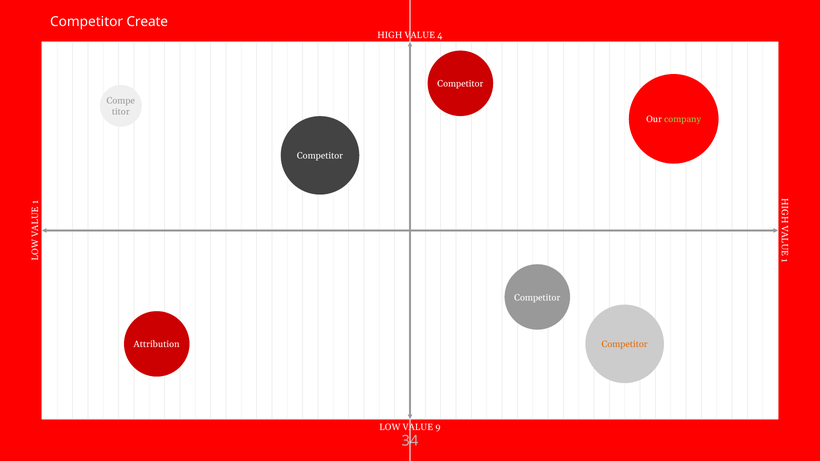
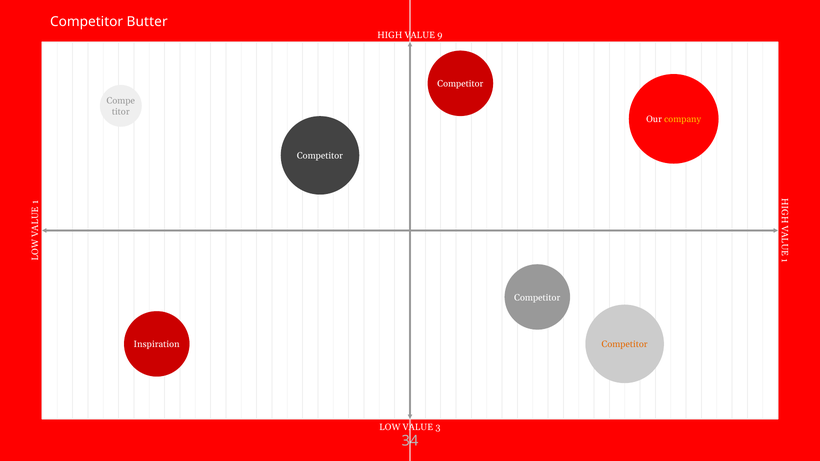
Create: Create -> Butter (147, 22)
4: 4 -> 9 (440, 35)
company colour: light green -> yellow (683, 120)
Attribution: Attribution -> Inspiration (157, 345)
9: 9 -> 3 (438, 427)
